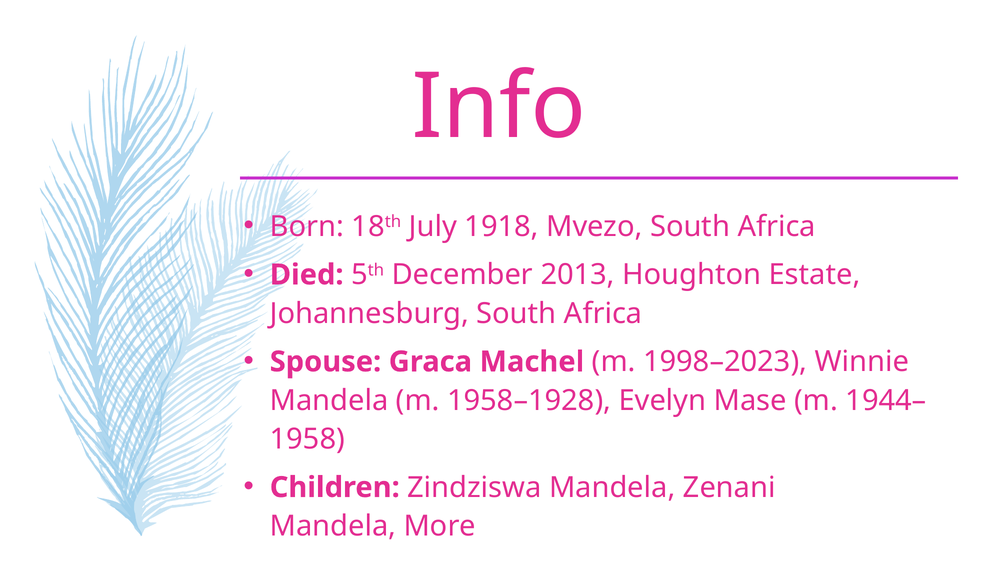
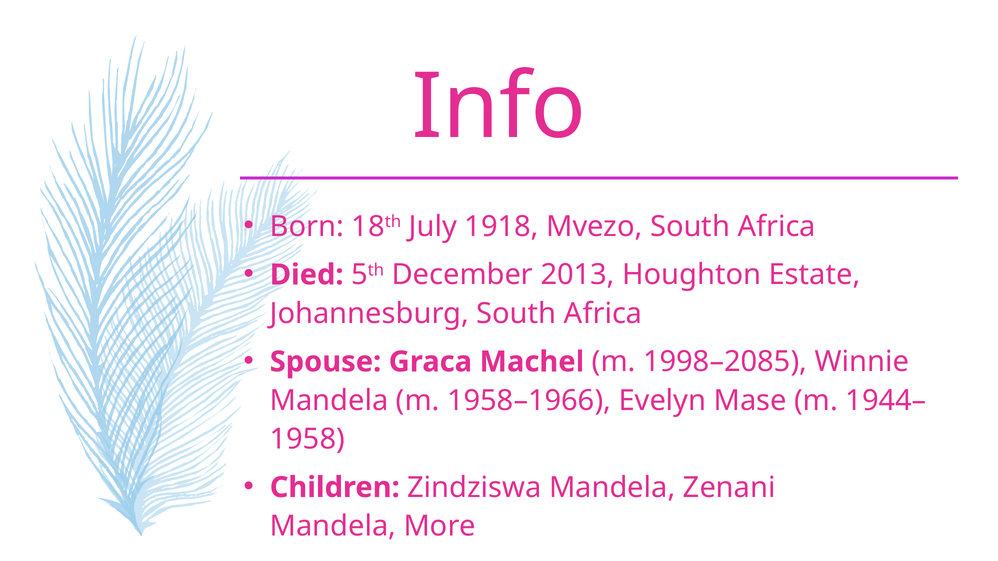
1998–2023: 1998–2023 -> 1998–2085 (725, 362)
1958–1928: 1958–1928 -> 1958–1966 (529, 401)
